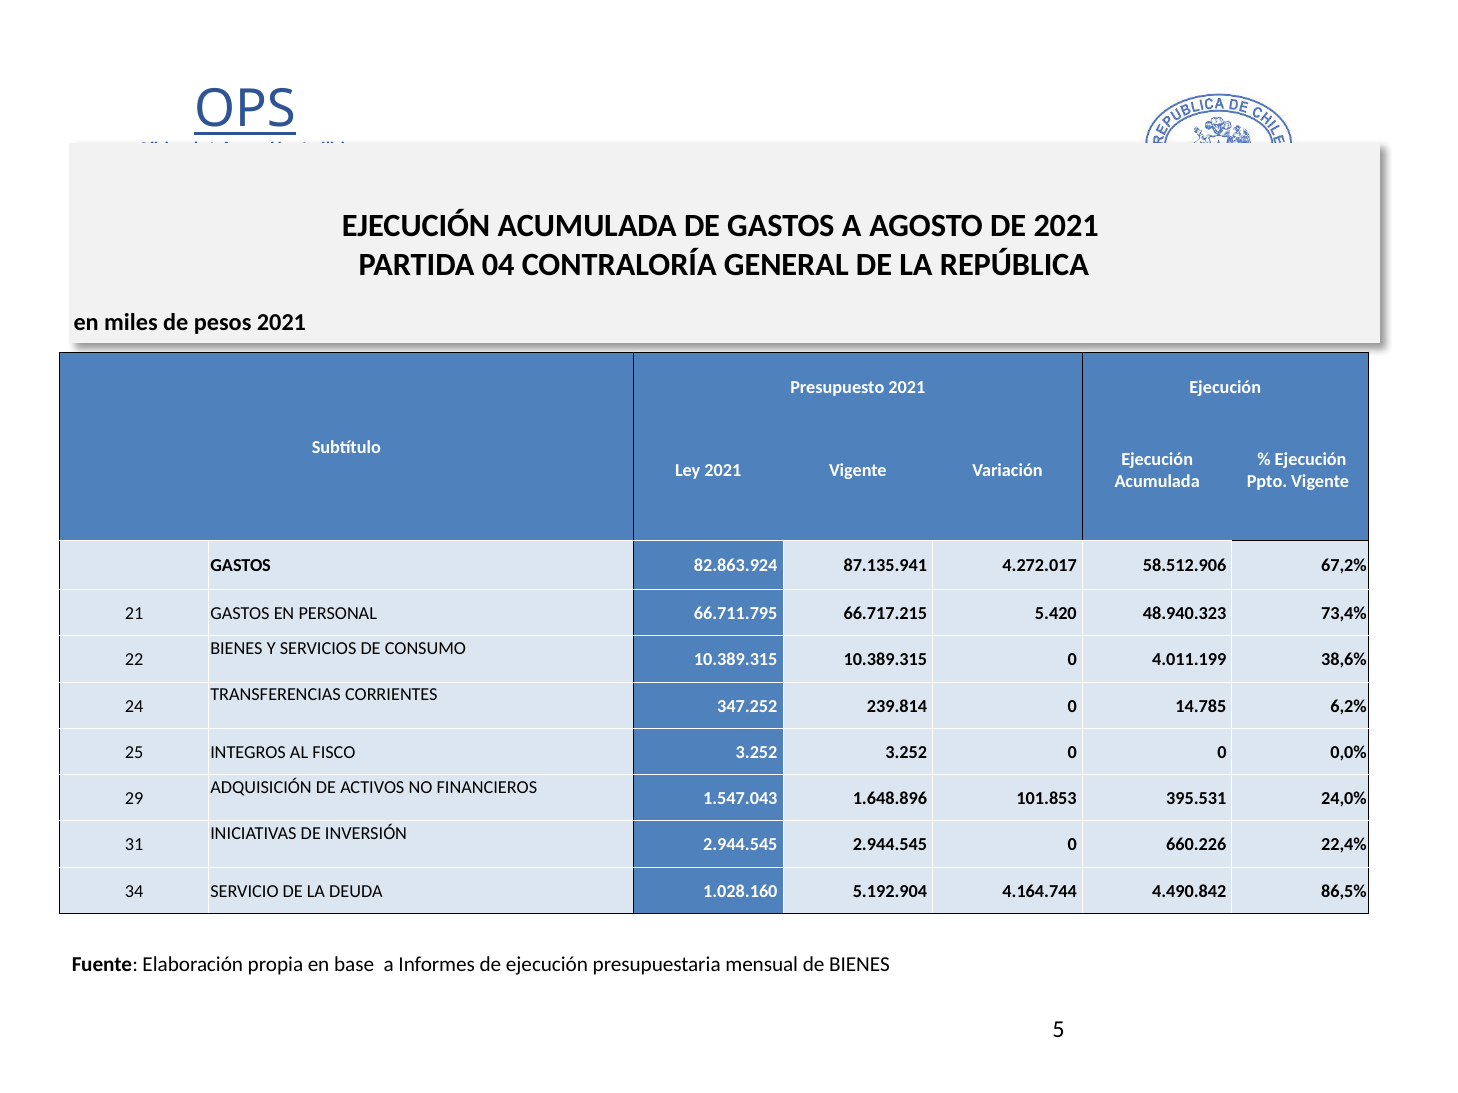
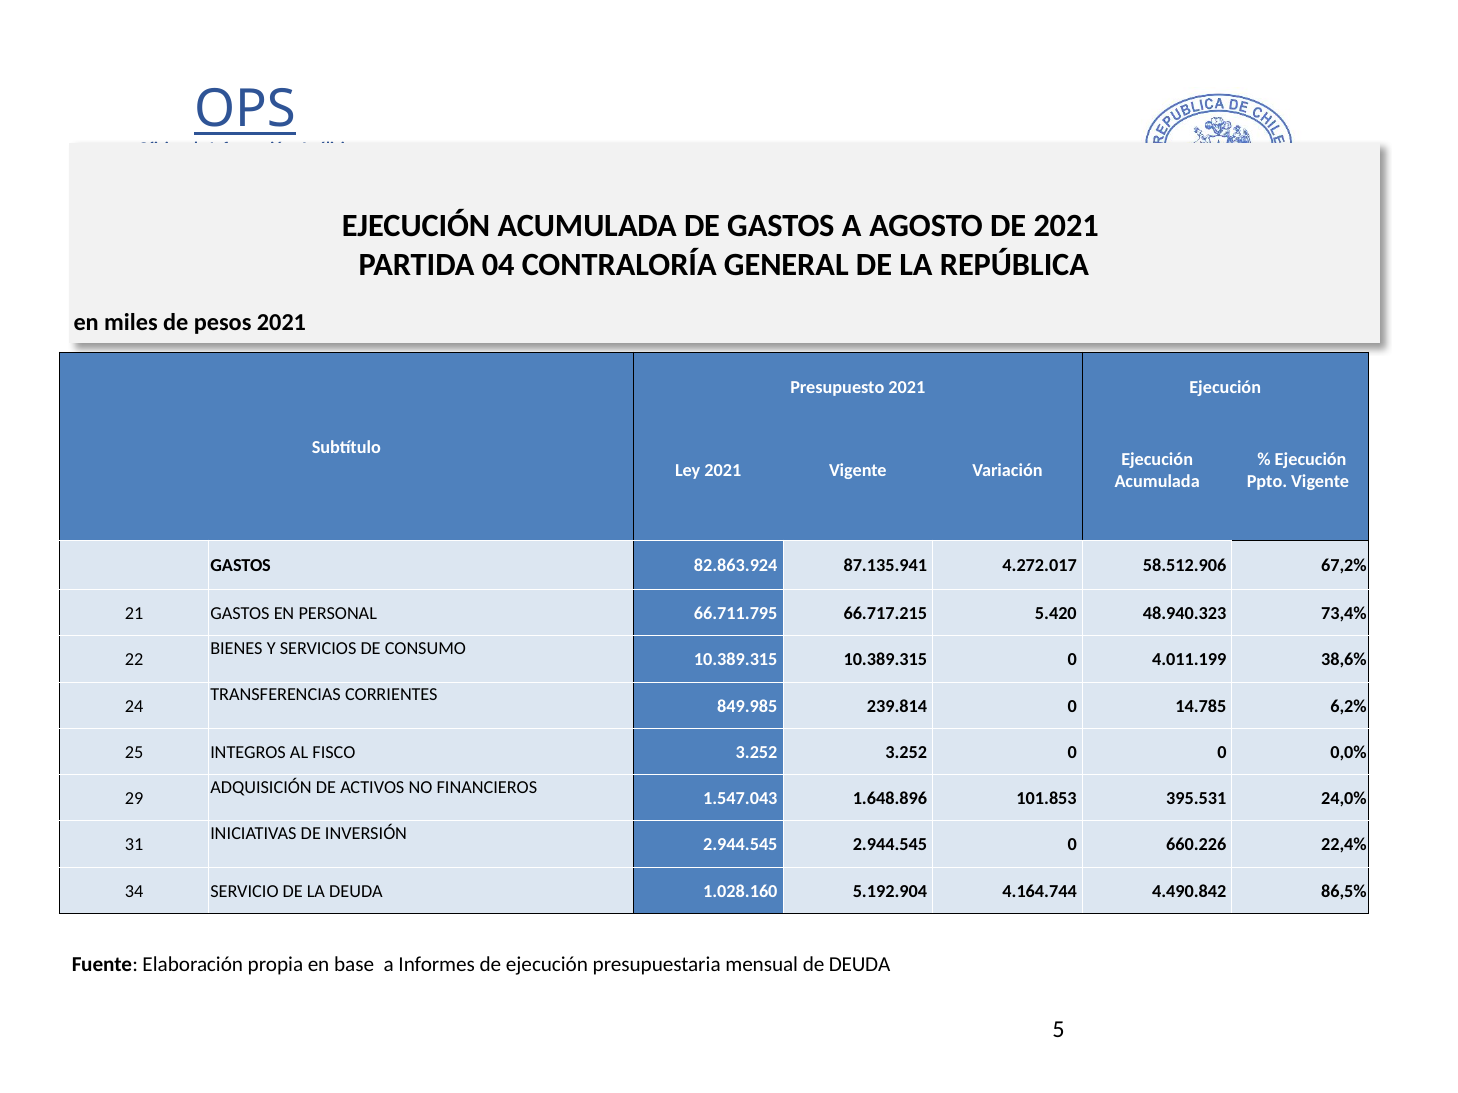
347.252: 347.252 -> 849.985 (747, 706)
de BIENES: BIENES -> DEUDA (860, 965)
